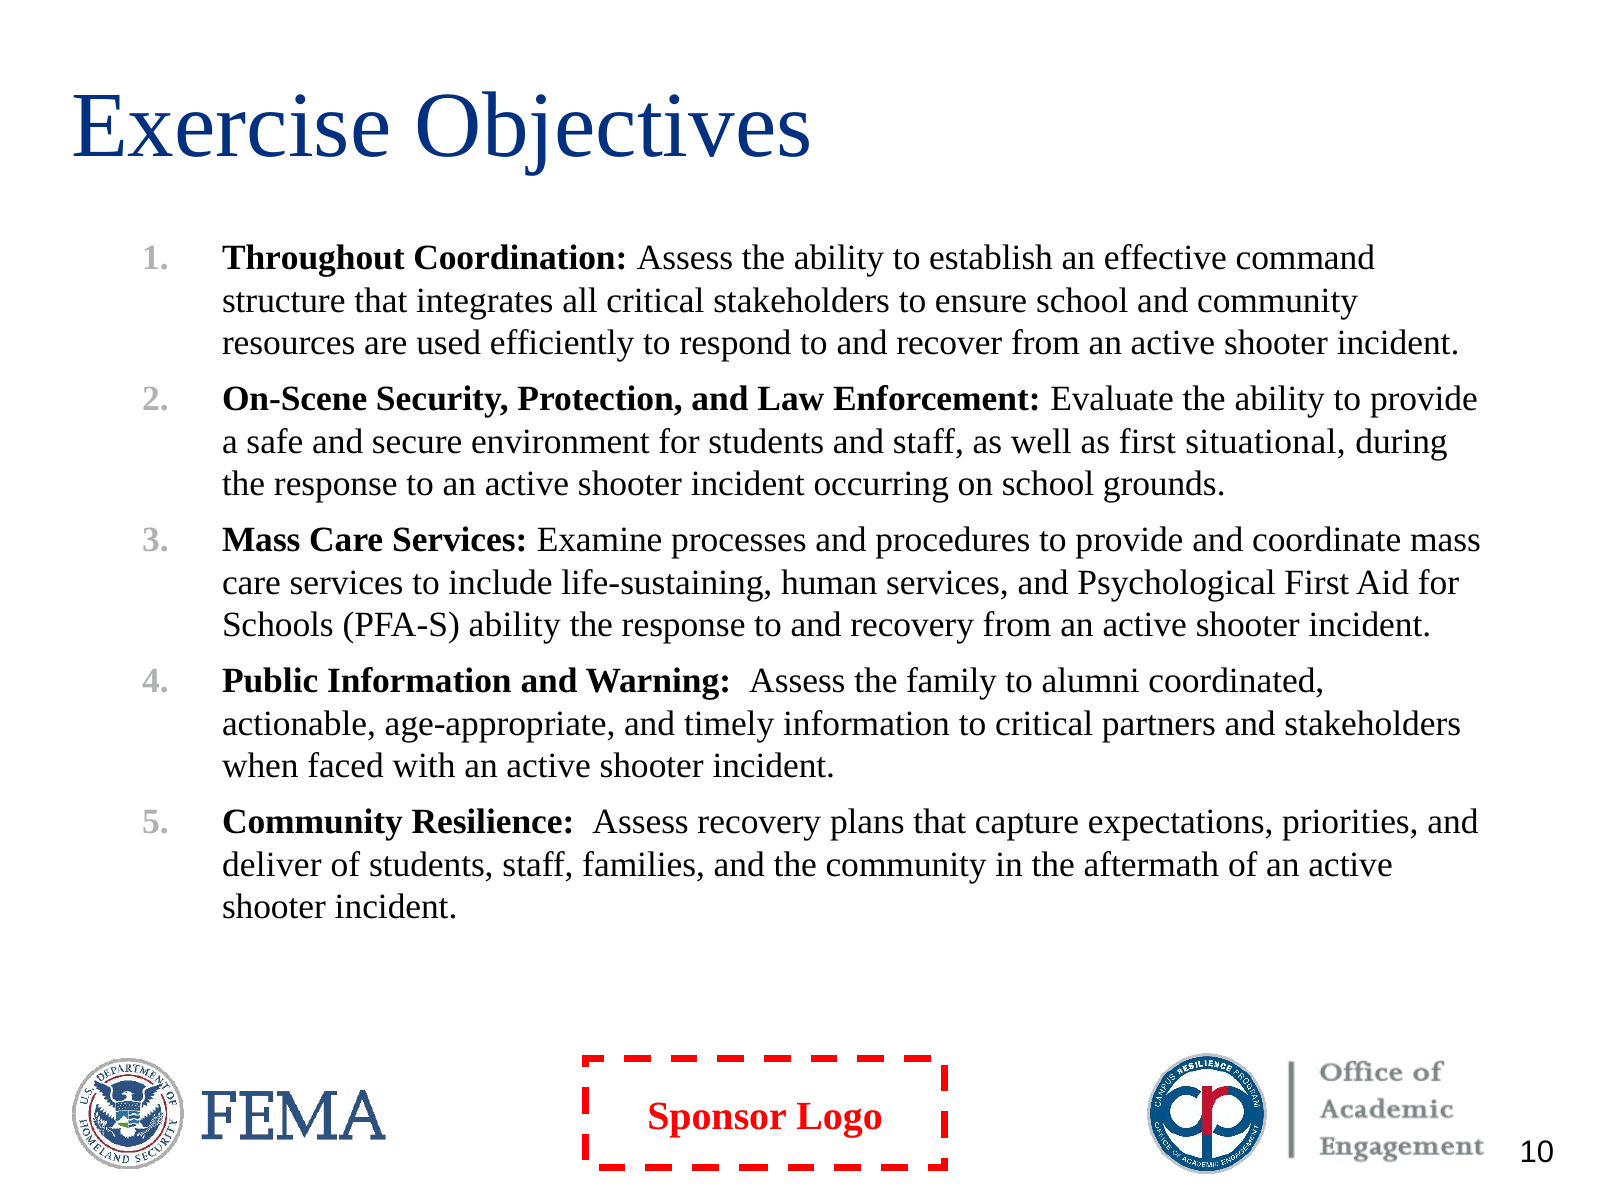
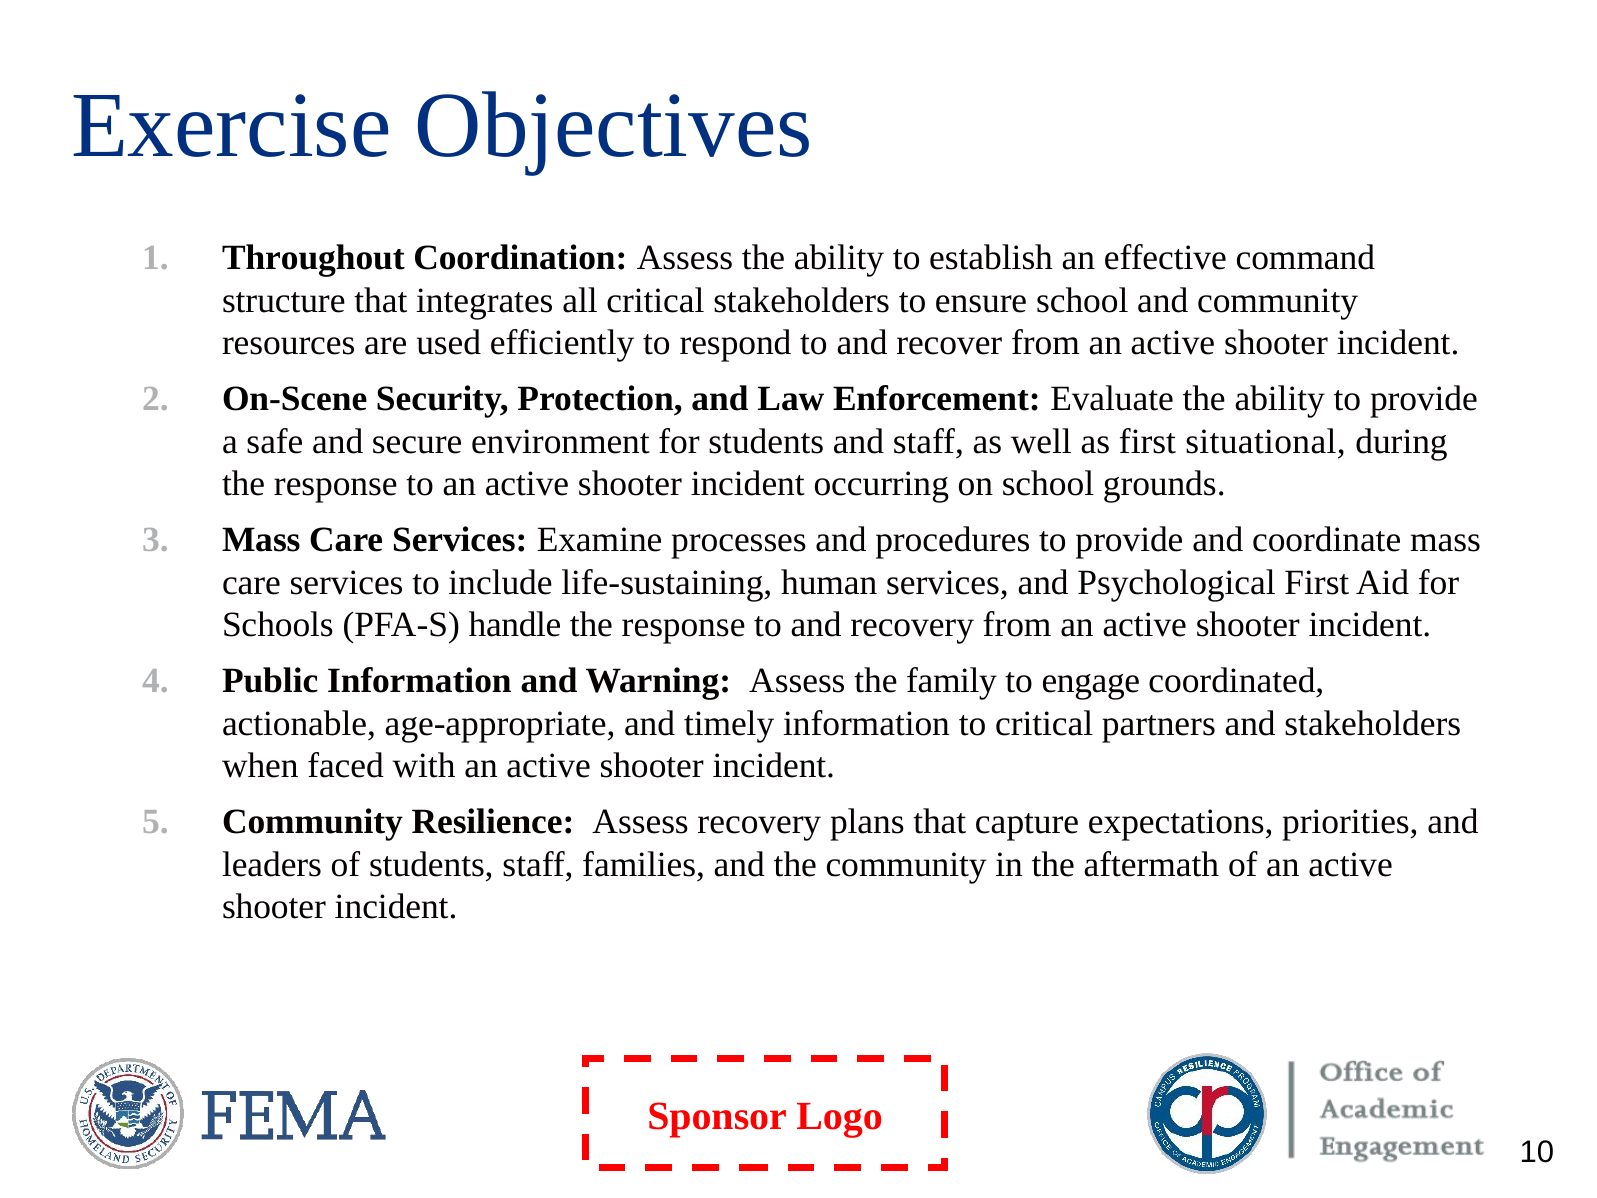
PFA-S ability: ability -> handle (515, 625)
alumni: alumni -> engage (1091, 681)
deliver: deliver -> leaders (272, 865)
